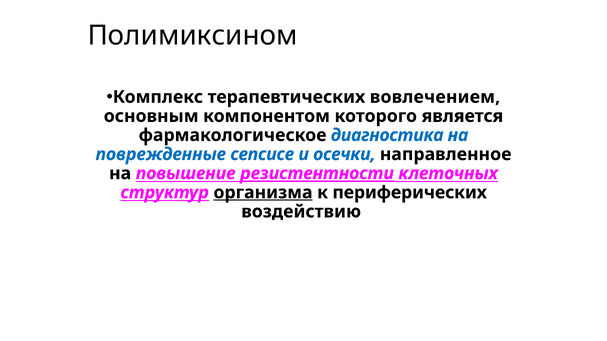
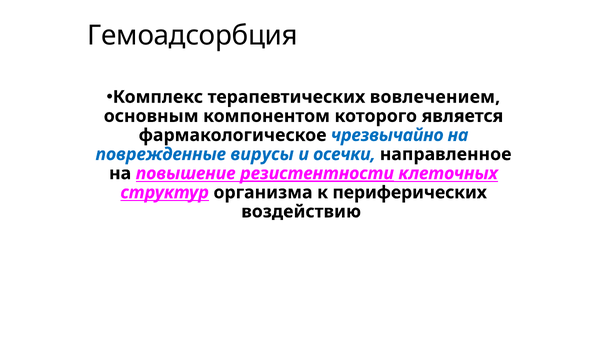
Полимиксином: Полимиксином -> Гемоадсорбция (193, 35)
диагностика: диагностика -> чрезвычайно (387, 135)
сепсисе: сепсисе -> вирусы (262, 154)
организма underline: present -> none (263, 193)
